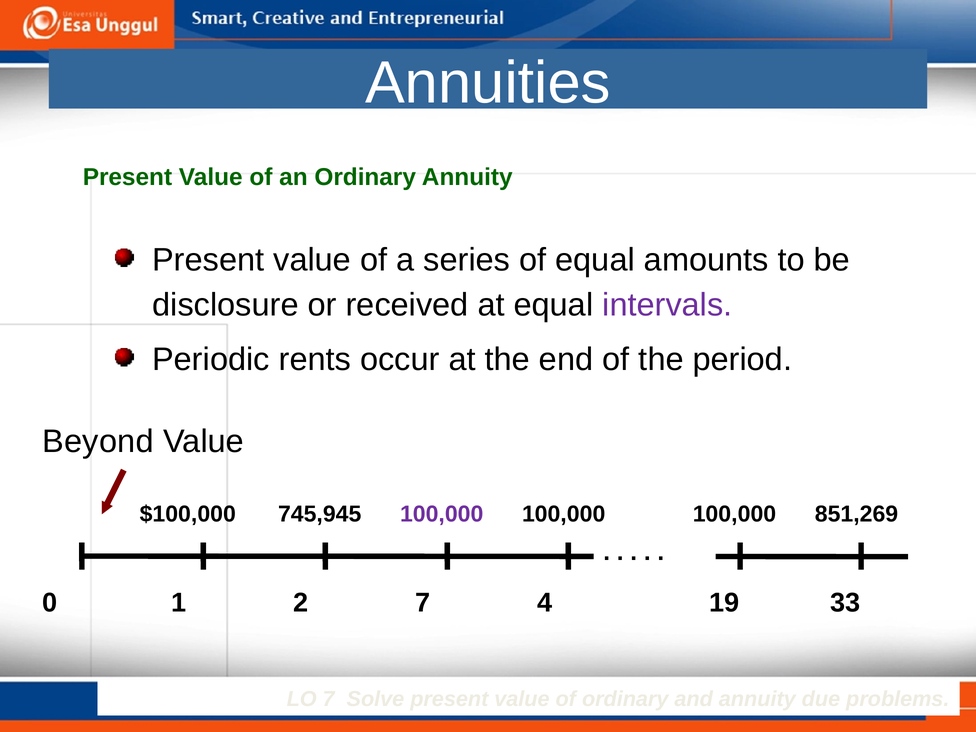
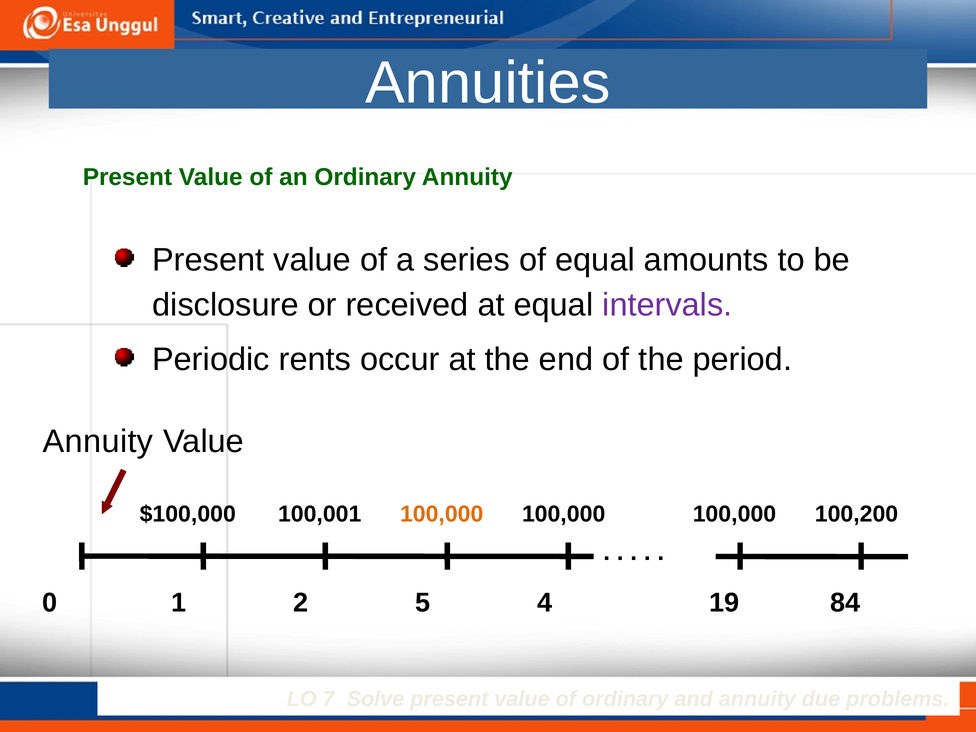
Beyond: Beyond -> Annuity (98, 441)
745,945: 745,945 -> 100,001 (320, 514)
100,000 colour: purple -> orange (442, 514)
851,269: 851,269 -> 100,200 (856, 514)
2 7: 7 -> 5 (423, 603)
33: 33 -> 84 (845, 603)
